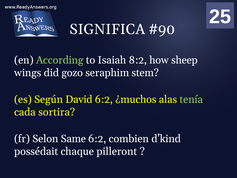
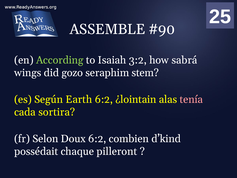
SIGNIFICA: SIGNIFICA -> ASSEMBLE (107, 29)
8:2: 8:2 -> 3:2 (138, 60)
sheep: sheep -> sabrá (184, 60)
David: David -> Earth (79, 99)
¿muchos: ¿muchos -> ¿lointain (136, 99)
tenía colour: light green -> pink (191, 99)
Same: Same -> Doux (73, 139)
